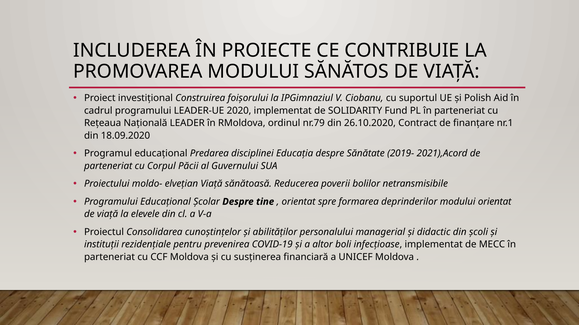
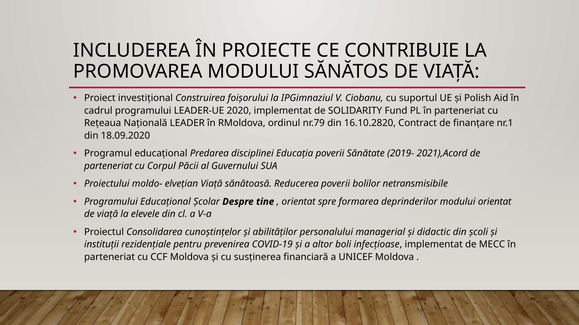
26.10.2020: 26.10.2020 -> 16.10.2820 (370, 123)
Educația despre: despre -> poverii (330, 154)
